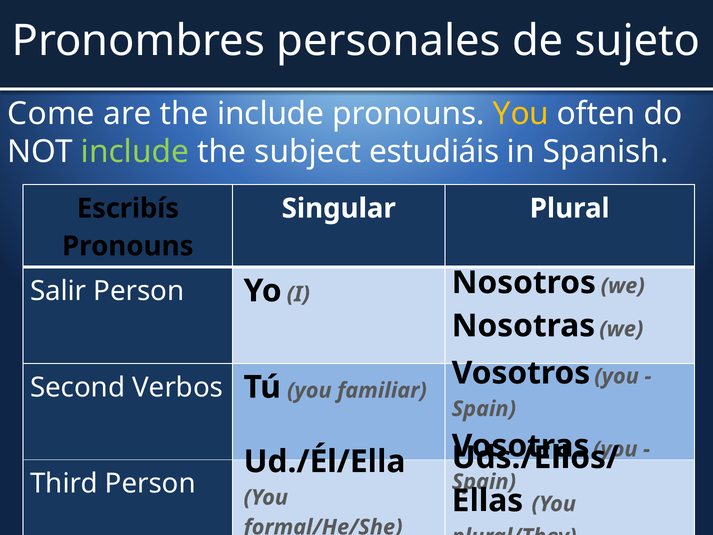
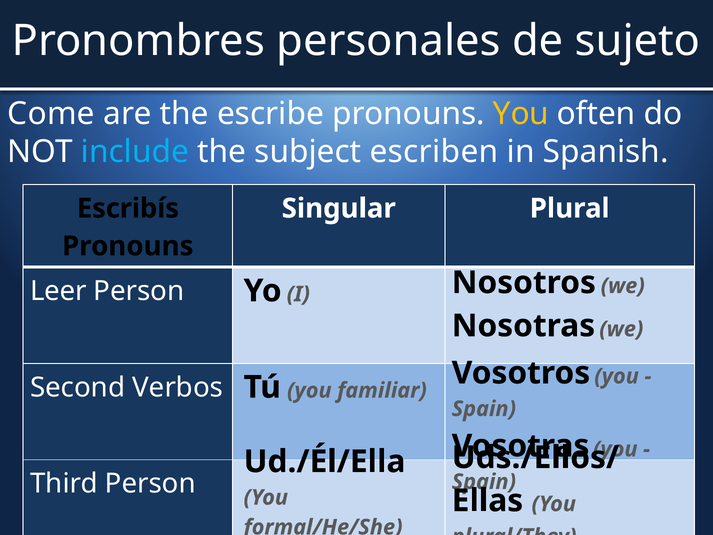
the include: include -> escribe (271, 114)
include colour: light green -> light blue (135, 152)
estudiáis: estudiáis -> escriben (434, 152)
Salir: Salir -> Leer (58, 291)
